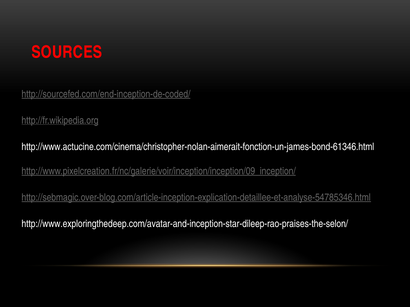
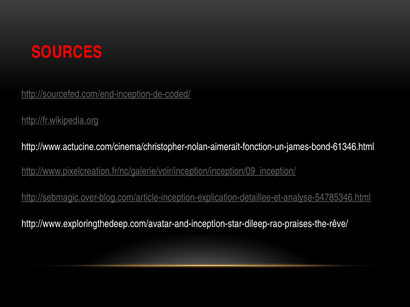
http://www.exploringthedeep.com/avatar-and-inception-star-dileep-rao-praises-the-selon/: http://www.exploringthedeep.com/avatar-and-inception-star-dileep-rao-praises-the-selon/ -> http://www.exploringthedeep.com/avatar-and-inception-star-dileep-rao-praises-the-rêve/ (185, 224)
